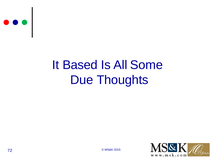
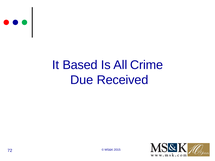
Some: Some -> Crime (147, 65)
Thoughts: Thoughts -> Received (123, 80)
